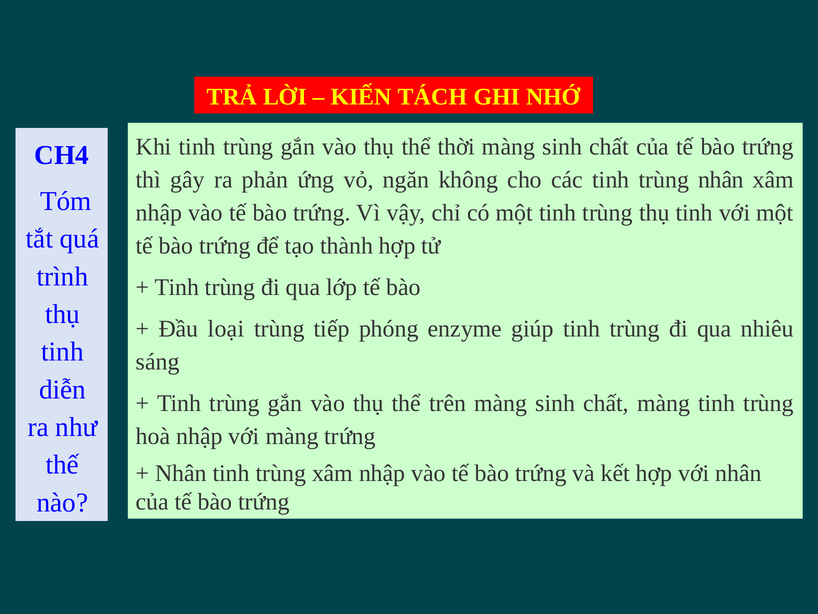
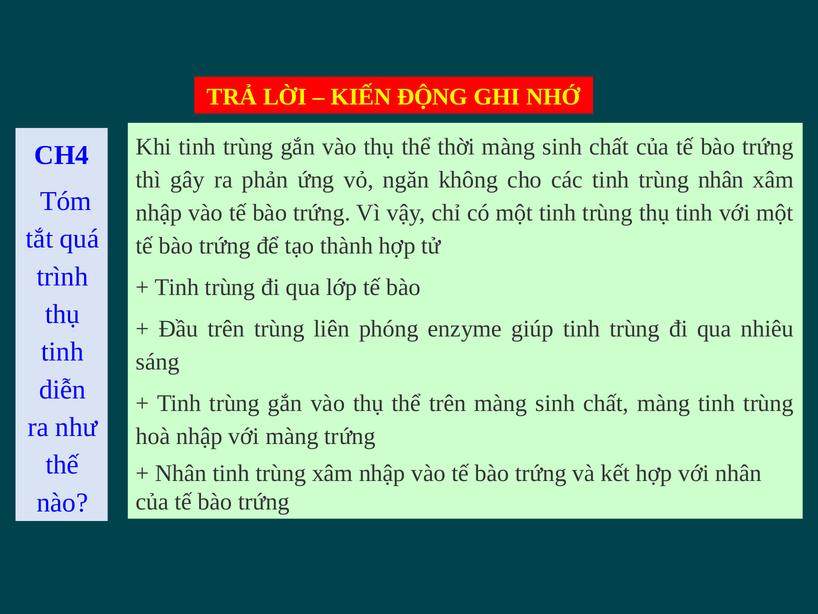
TÁCH: TÁCH -> ĐỘNG (433, 97)
Đầu loại: loại -> trên (226, 329)
tiếp: tiếp -> liên (332, 329)
